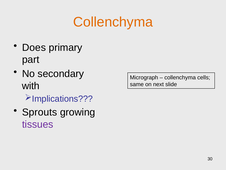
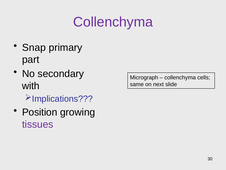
Collenchyma colour: orange -> purple (113, 22)
Does: Does -> Snap (34, 47)
Sprouts: Sprouts -> Position (40, 112)
